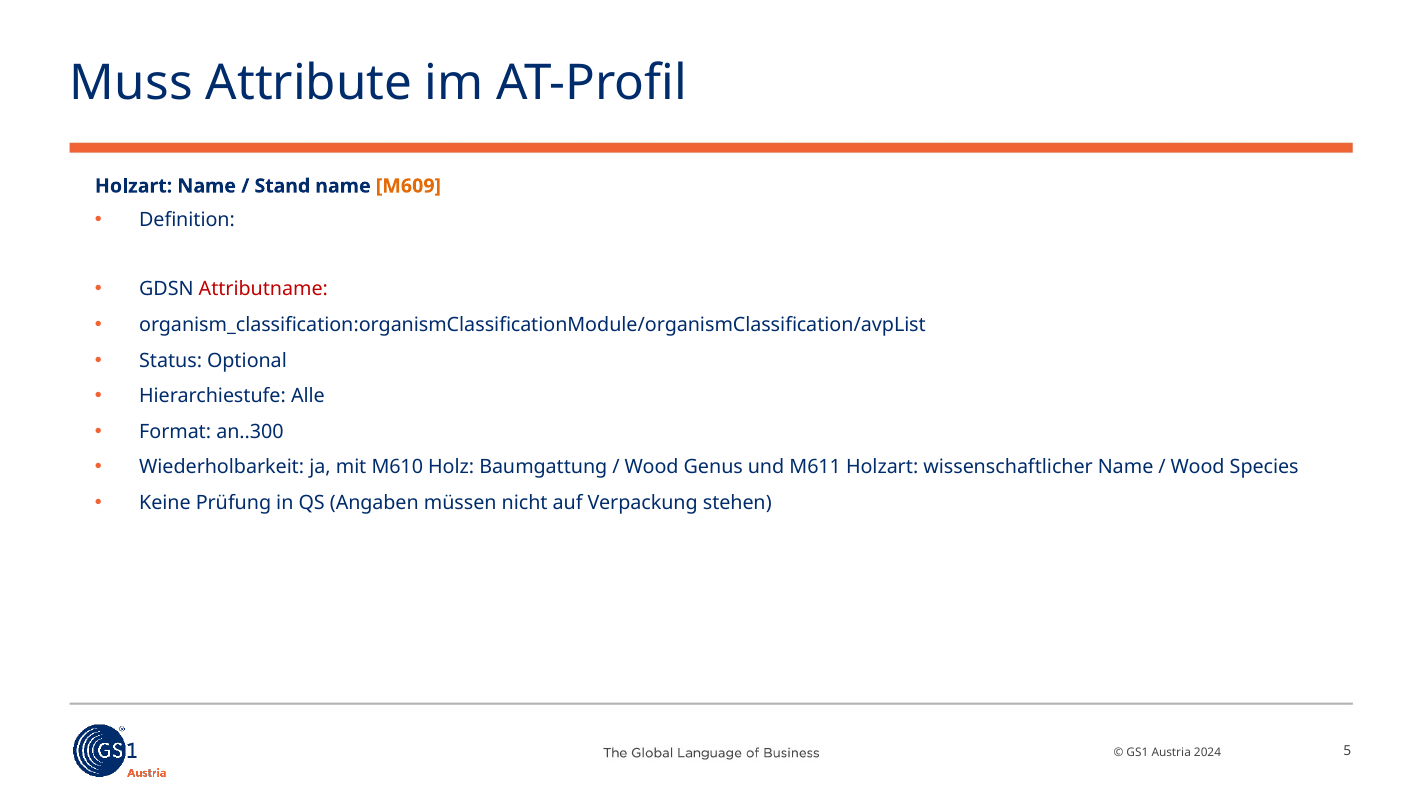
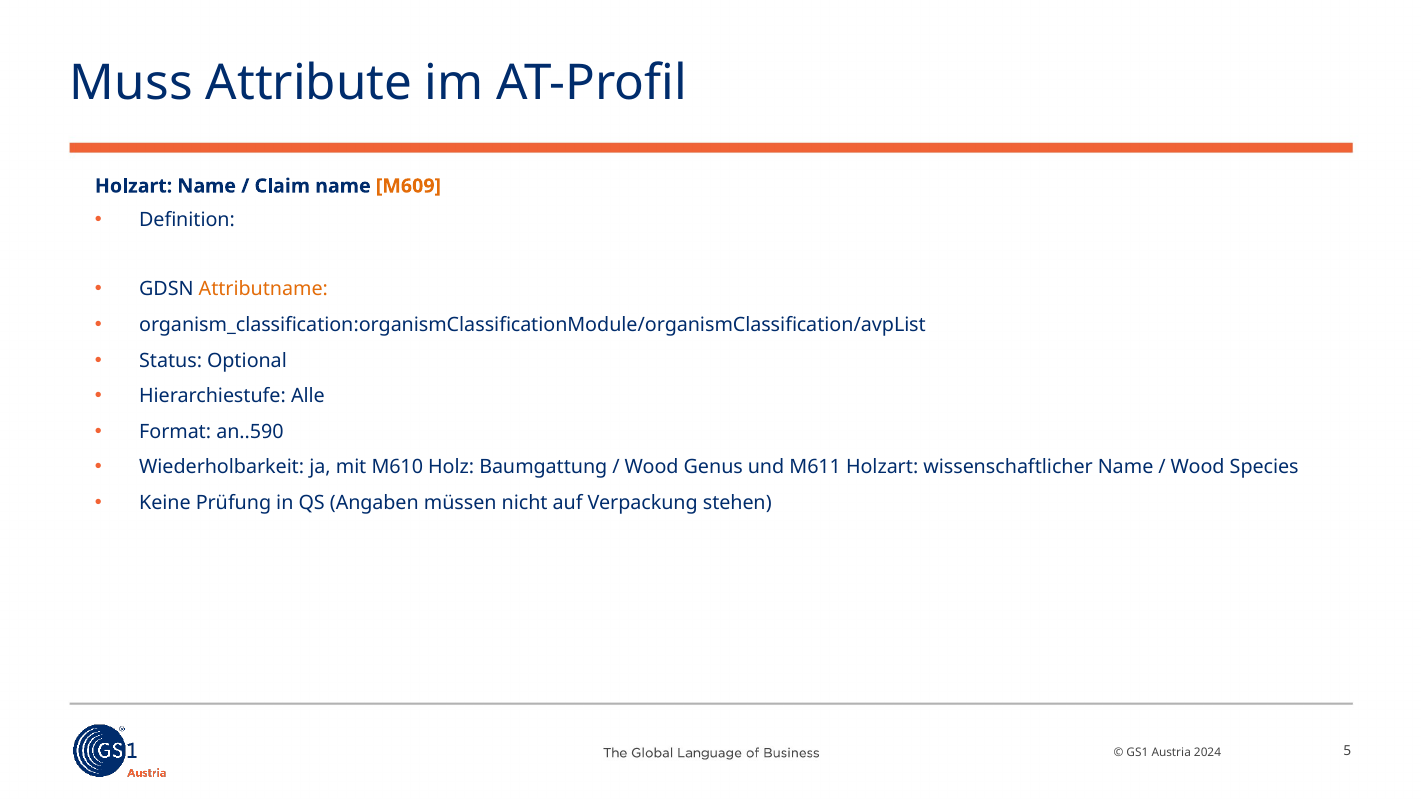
Stand: Stand -> Claim (282, 186)
Attributname colour: red -> orange (263, 290)
an..300: an..300 -> an..590 (250, 432)
